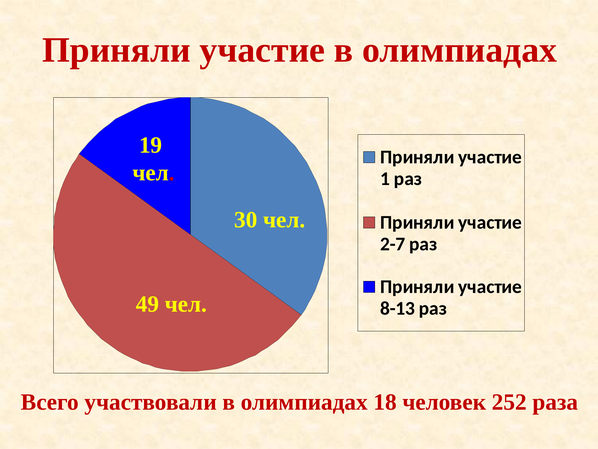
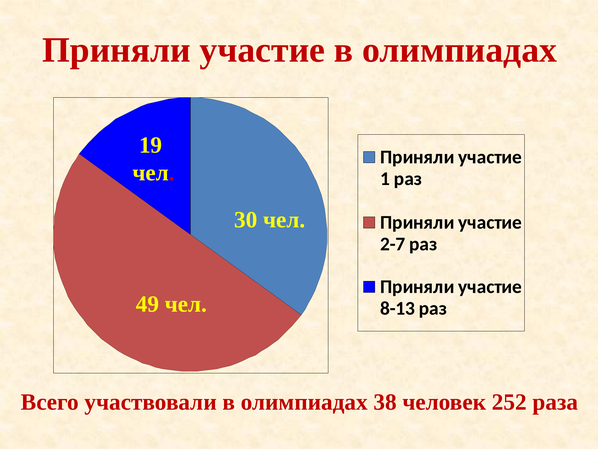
18: 18 -> 38 (385, 402)
